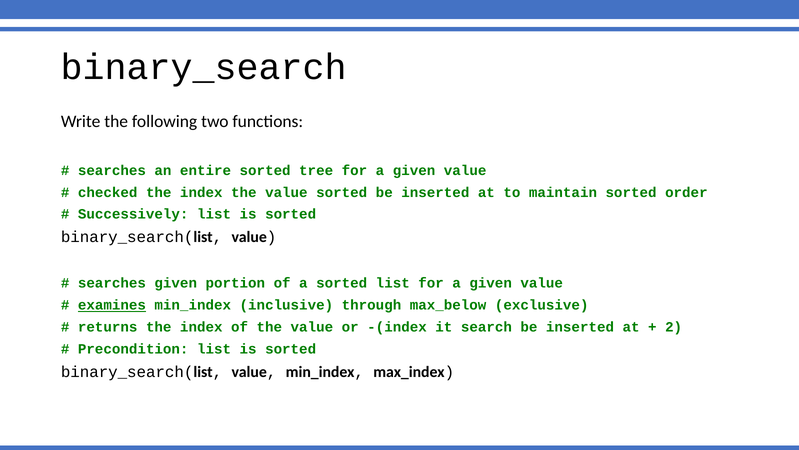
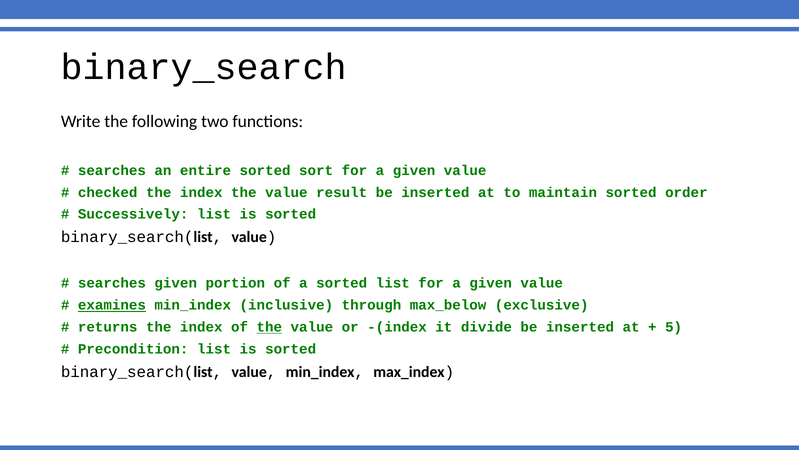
tree: tree -> sort (316, 170)
value sorted: sorted -> result (342, 192)
the underline: none -> present (269, 327)
search: search -> divide (486, 327)
2: 2 -> 5 (674, 327)
